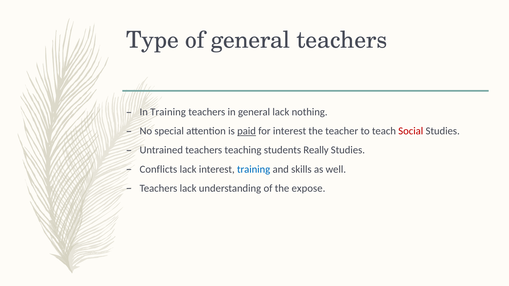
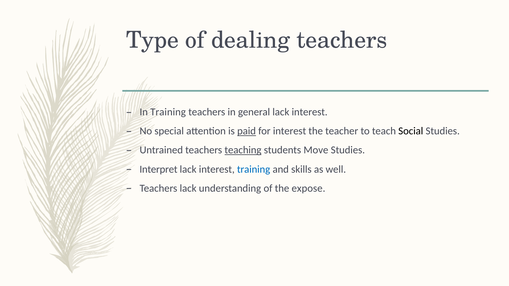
of general: general -> dealing (251, 40)
general lack nothing: nothing -> interest (310, 112)
Social colour: red -> black (411, 131)
teaching underline: none -> present (243, 150)
Really: Really -> Move (316, 150)
Conflicts: Conflicts -> Interpret (159, 169)
